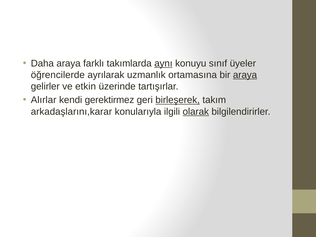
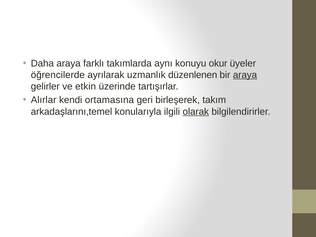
aynı underline: present -> none (163, 63)
sınıf: sınıf -> okur (218, 63)
ortamasına: ortamasına -> düzenlenen (193, 75)
gerektirmez: gerektirmez -> ortamasına (109, 100)
birleşerek underline: present -> none (178, 100)
arkadaşlarını,karar: arkadaşlarını,karar -> arkadaşlarını,temel (71, 112)
